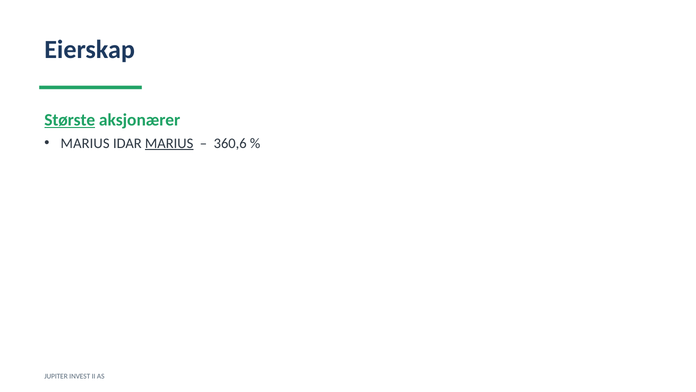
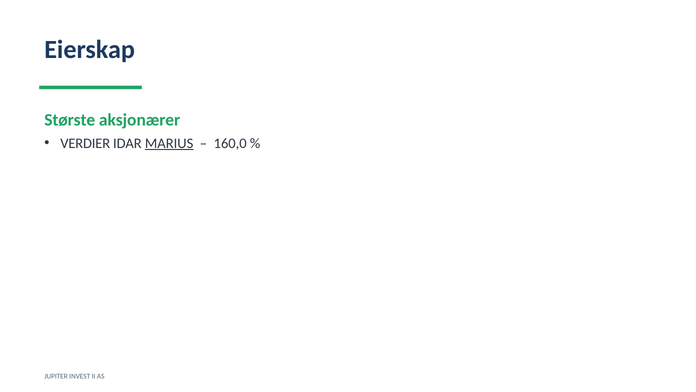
Største underline: present -> none (70, 120)
MARIUS: MARIUS -> VERDIER (85, 143)
360,6: 360,6 -> 160,0 (230, 143)
